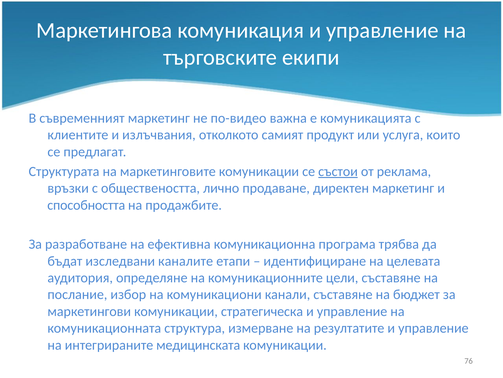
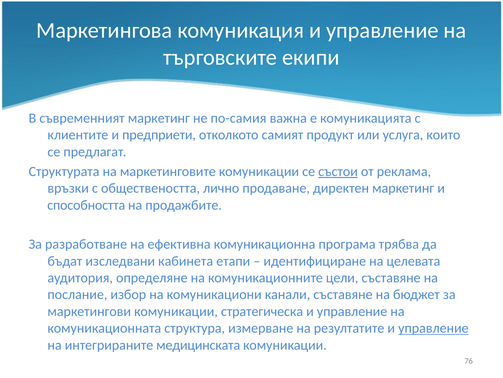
по-видео: по-видео -> по-самия (239, 118)
излъчвания: излъчвания -> предприети (159, 135)
каналите: каналите -> кабинета (186, 261)
управление underline: none -> present (433, 328)
